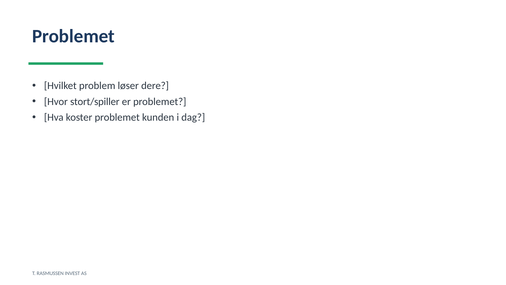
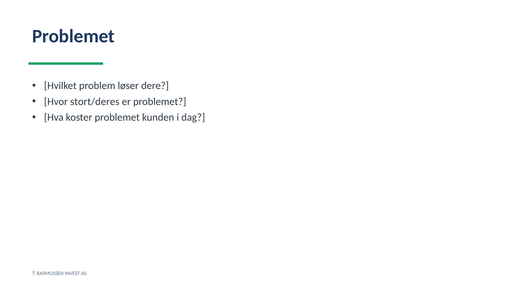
stort/spiller: stort/spiller -> stort/deres (95, 102)
